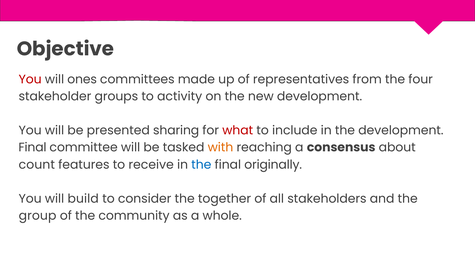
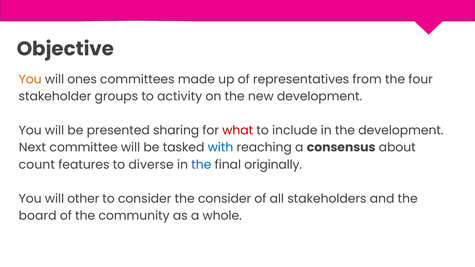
You colour: red -> orange (30, 79)
Final: Final -> Next (32, 148)
with colour: orange -> blue (220, 148)
receive: receive -> diverse (151, 165)
build: build -> other (83, 199)
the together: together -> consider (225, 199)
group: group -> board (38, 216)
